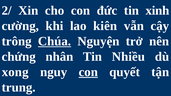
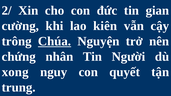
xinh: xinh -> gian (157, 11)
Nhiều: Nhiều -> Người (128, 57)
con underline: present -> none (88, 72)
